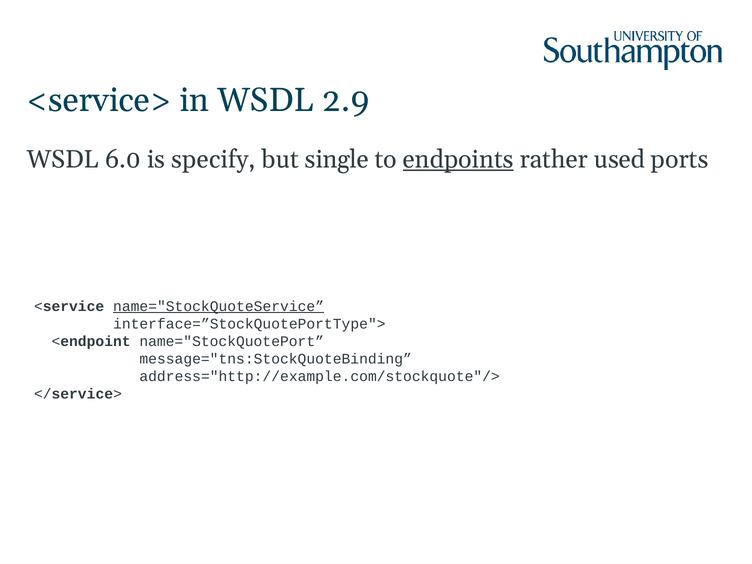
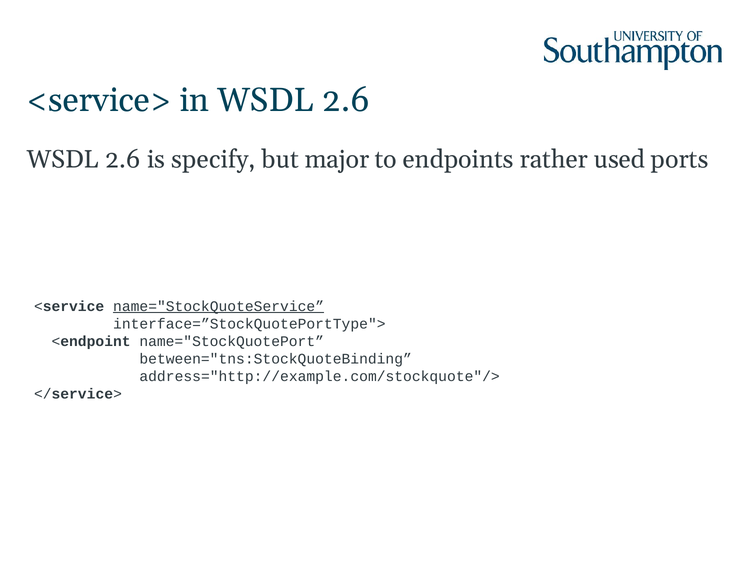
in WSDL 2.9: 2.9 -> 2.6 (346, 100)
6.0: 6.0 -> 2.6 (123, 160)
single: single -> major (337, 160)
endpoints underline: present -> none (458, 160)
message="tns:StockQuoteBinding: message="tns:StockQuoteBinding -> between="tns:StockQuoteBinding (276, 359)
